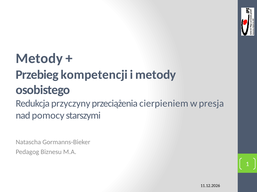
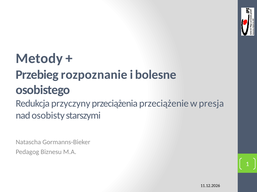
kompetencji: kompetencji -> rozpoznanie (94, 75)
i metody: metody -> bolesne (156, 75)
cierpieniem: cierpieniem -> przeciążenie (164, 104)
pomocy: pomocy -> osobisty (48, 116)
